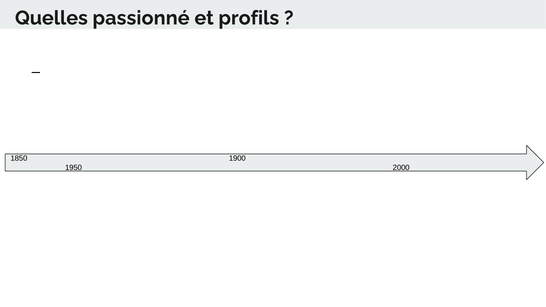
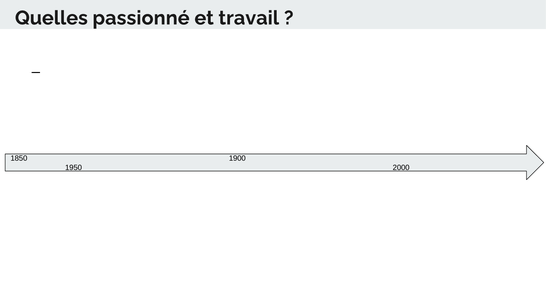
profils: profils -> travail (249, 18)
